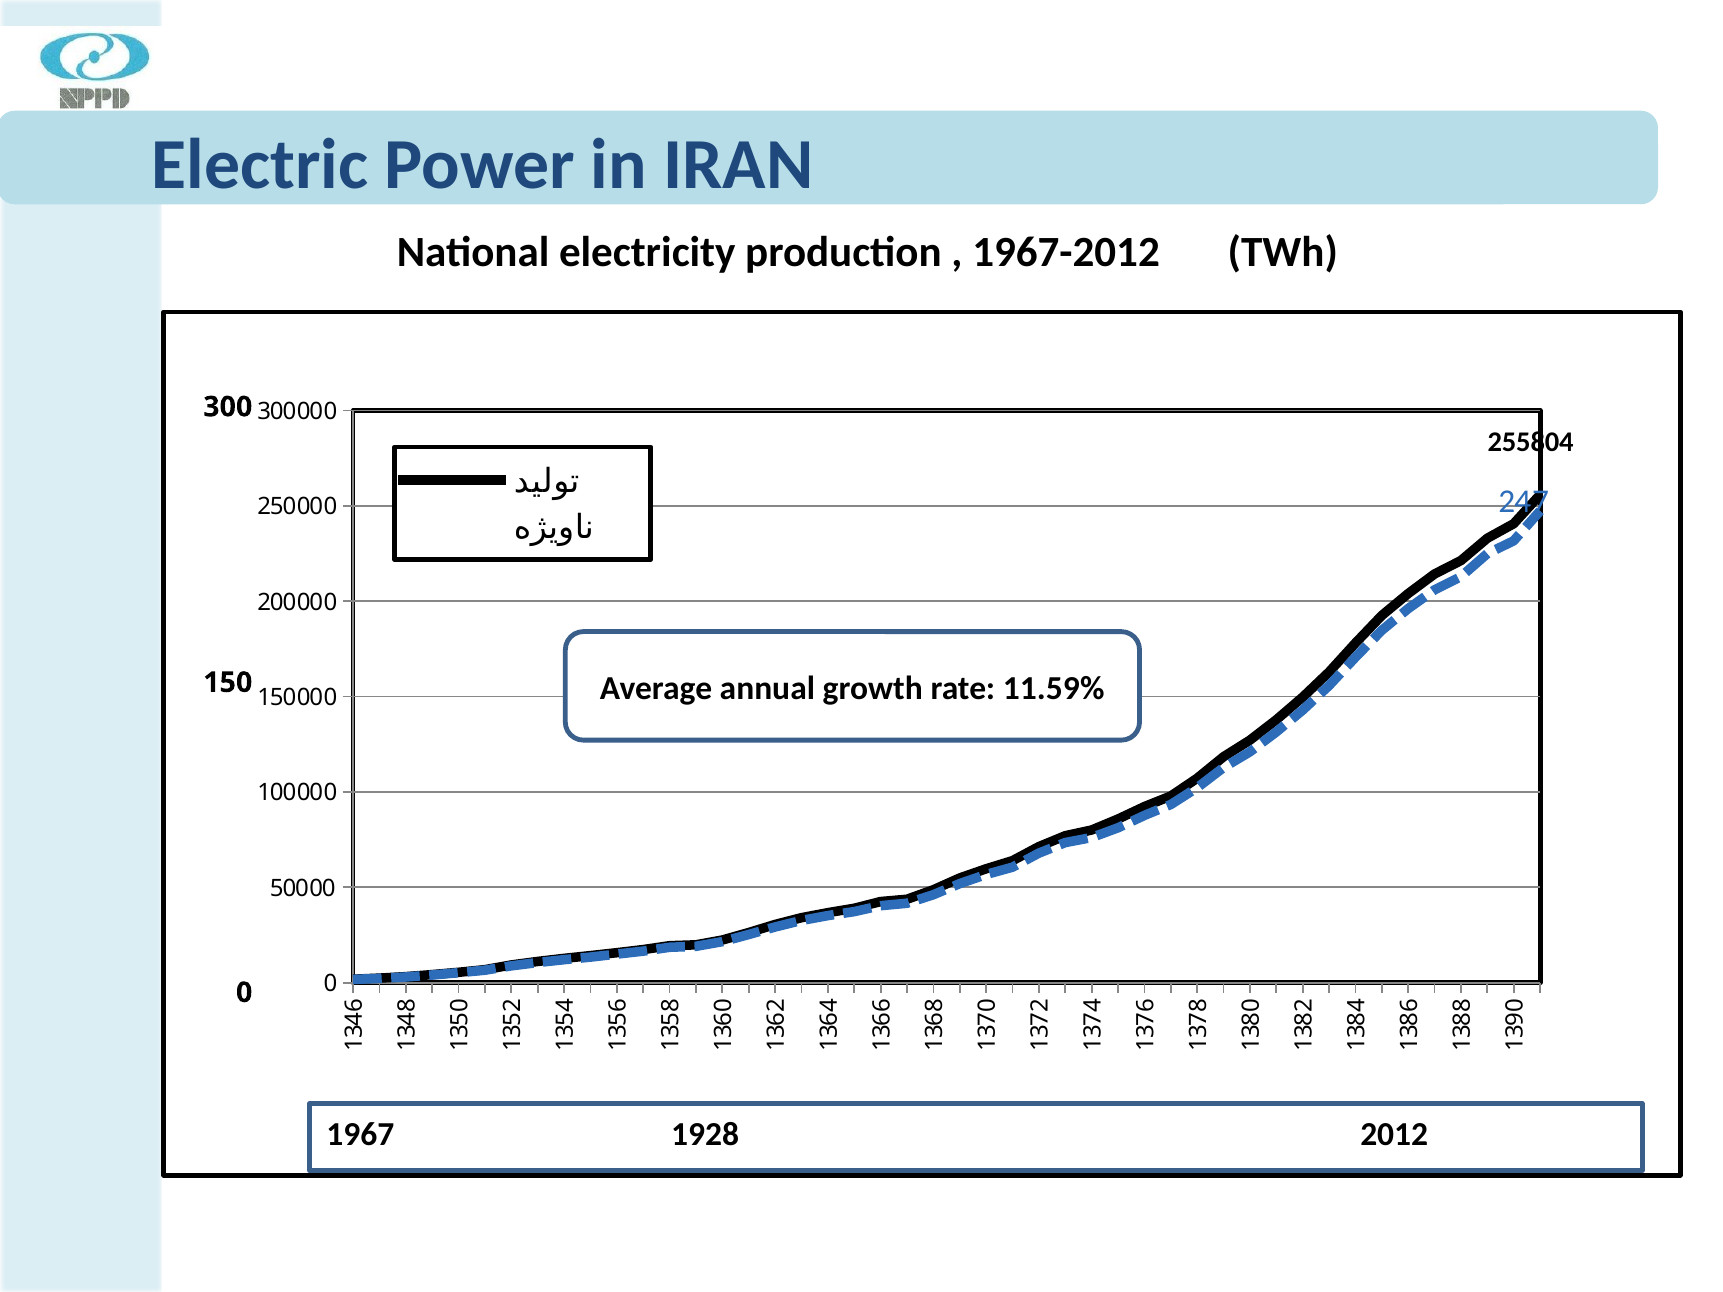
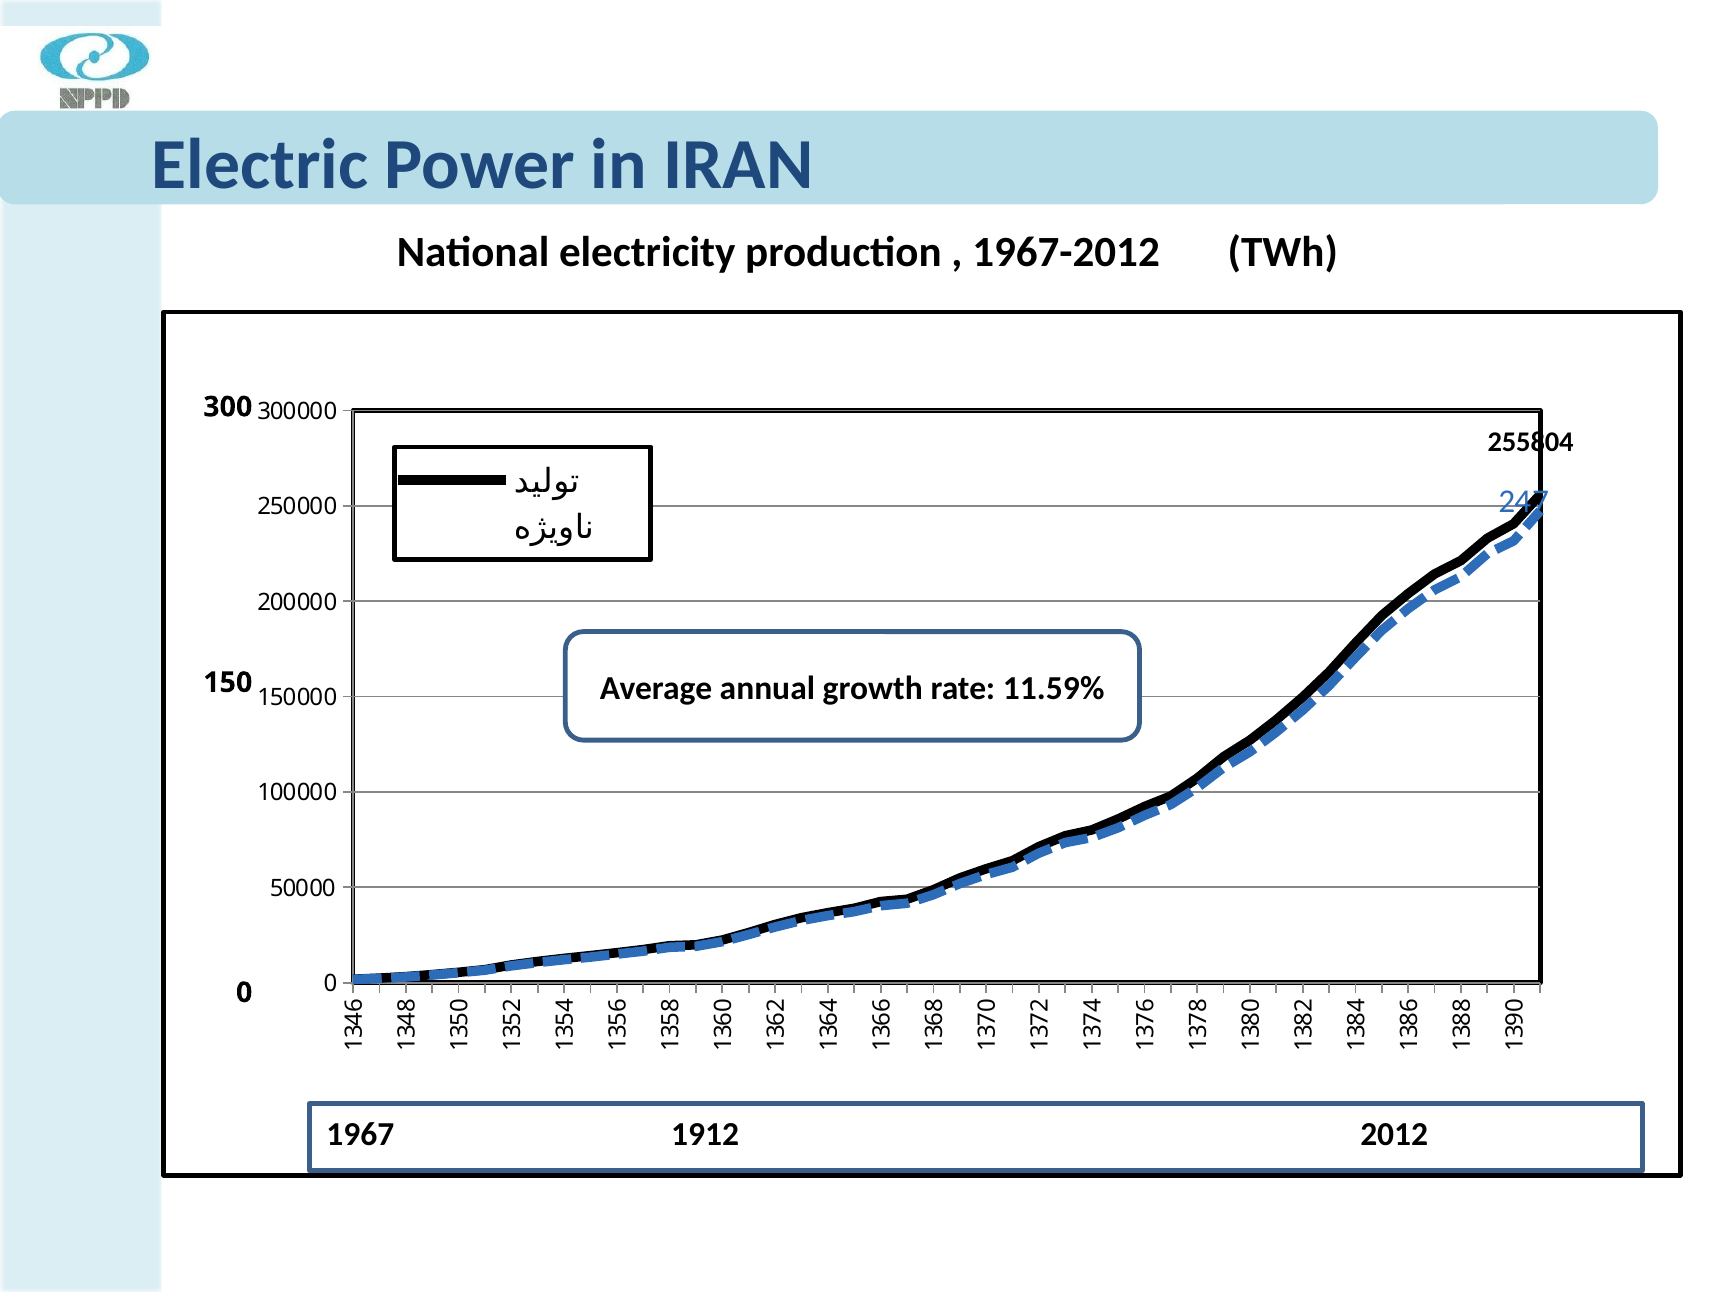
1928: 1928 -> 1912 (705, 1135)
